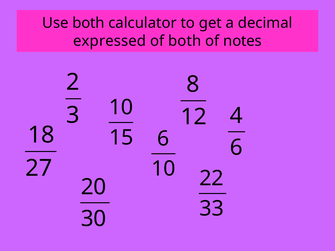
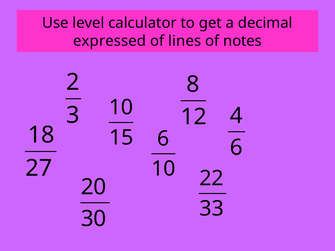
Use both: both -> level (88, 23)
of both: both -> lines (185, 41)
